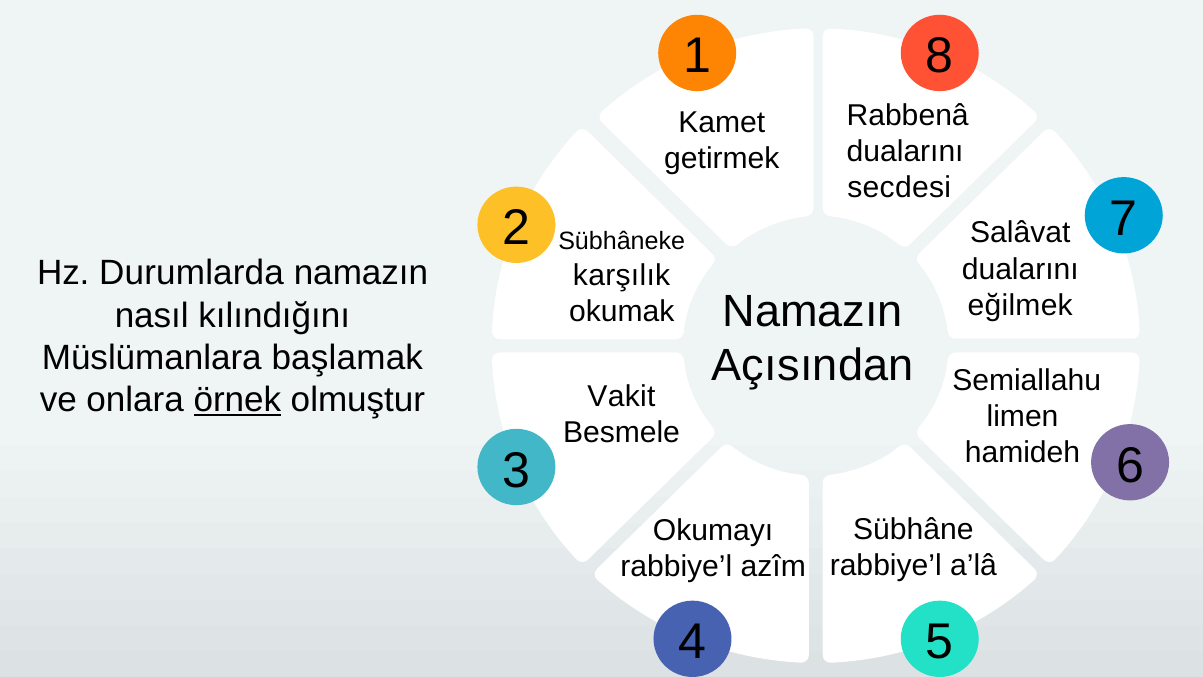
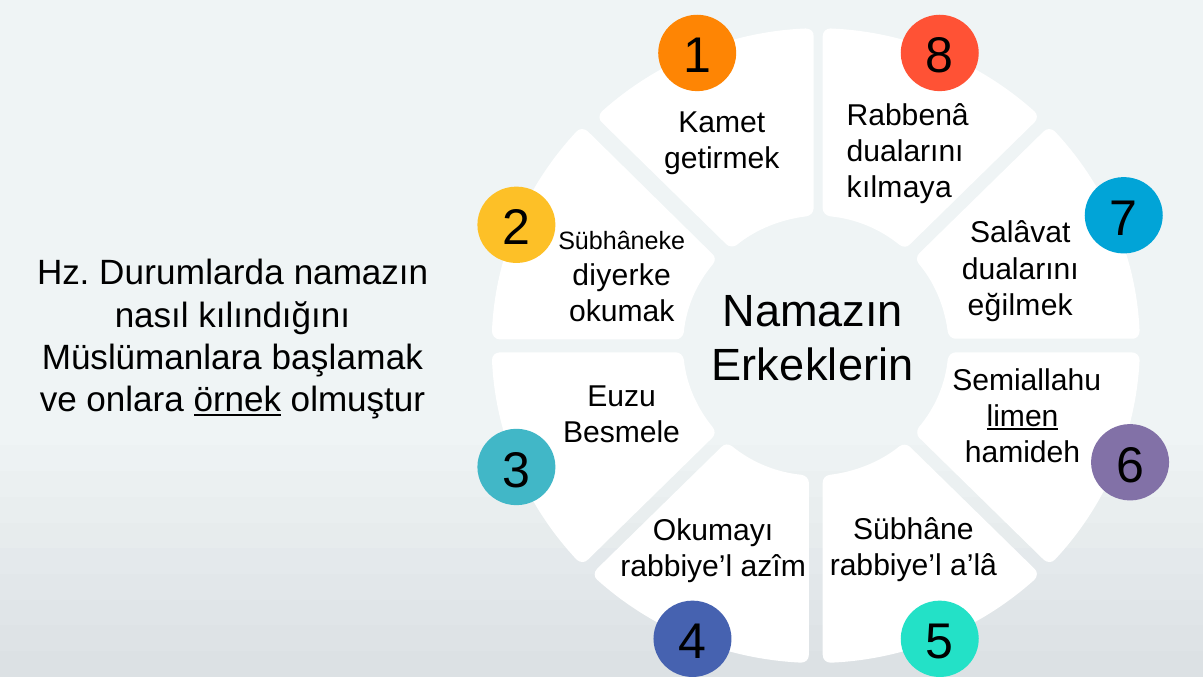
secdesi: secdesi -> kılmaya (899, 188)
karşılık: karşılık -> diyerke (622, 275)
Açısından: Açısından -> Erkeklerin (813, 366)
Vakit: Vakit -> Euzu (622, 396)
limen underline: none -> present (1023, 416)
